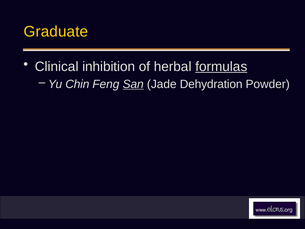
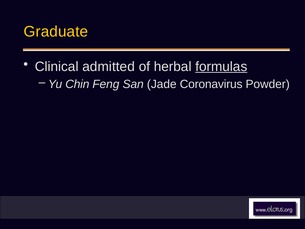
inhibition: inhibition -> admitted (109, 67)
San underline: present -> none (133, 84)
Dehydration: Dehydration -> Coronavirus (211, 84)
